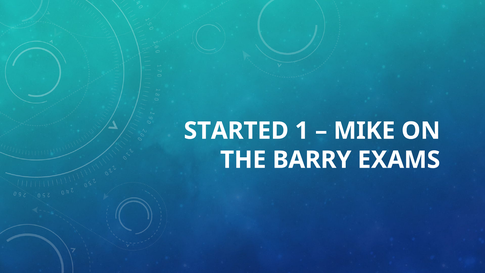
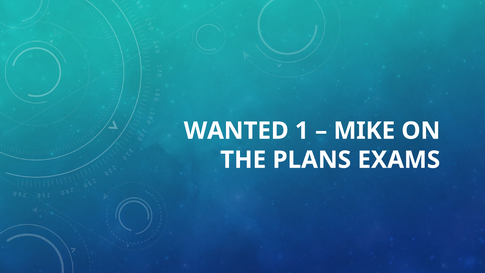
STARTED: STARTED -> WANTED (236, 131)
BARRY: BARRY -> PLANS (312, 160)
